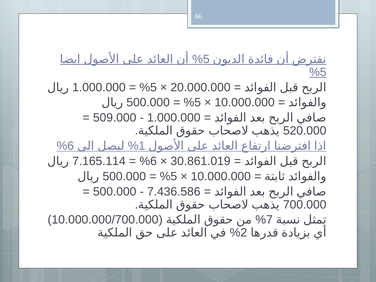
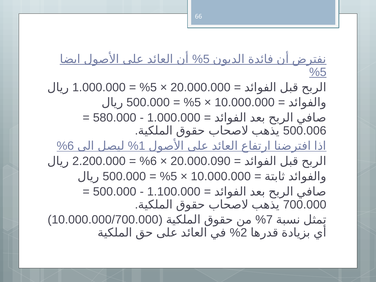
509.000: 509.000 -> 580.000 (115, 118)
520.000: 520.000 -> 500.006 (305, 131)
7.165.114: 7.165.114 -> 2.200.000 (99, 161)
30.861.019: 30.861.019 -> 20.000.090 (201, 161)
7.436.586: 7.436.586 -> 1.100.000 (174, 192)
